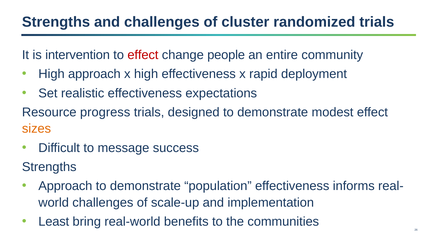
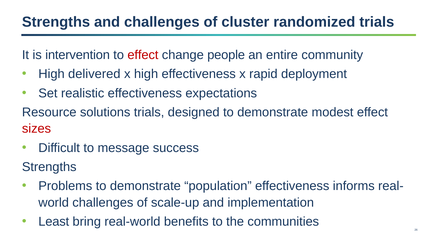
High approach: approach -> delivered (94, 74)
progress: progress -> solutions (105, 112)
sizes colour: orange -> red (37, 129)
Approach: Approach -> Problems (65, 186)
